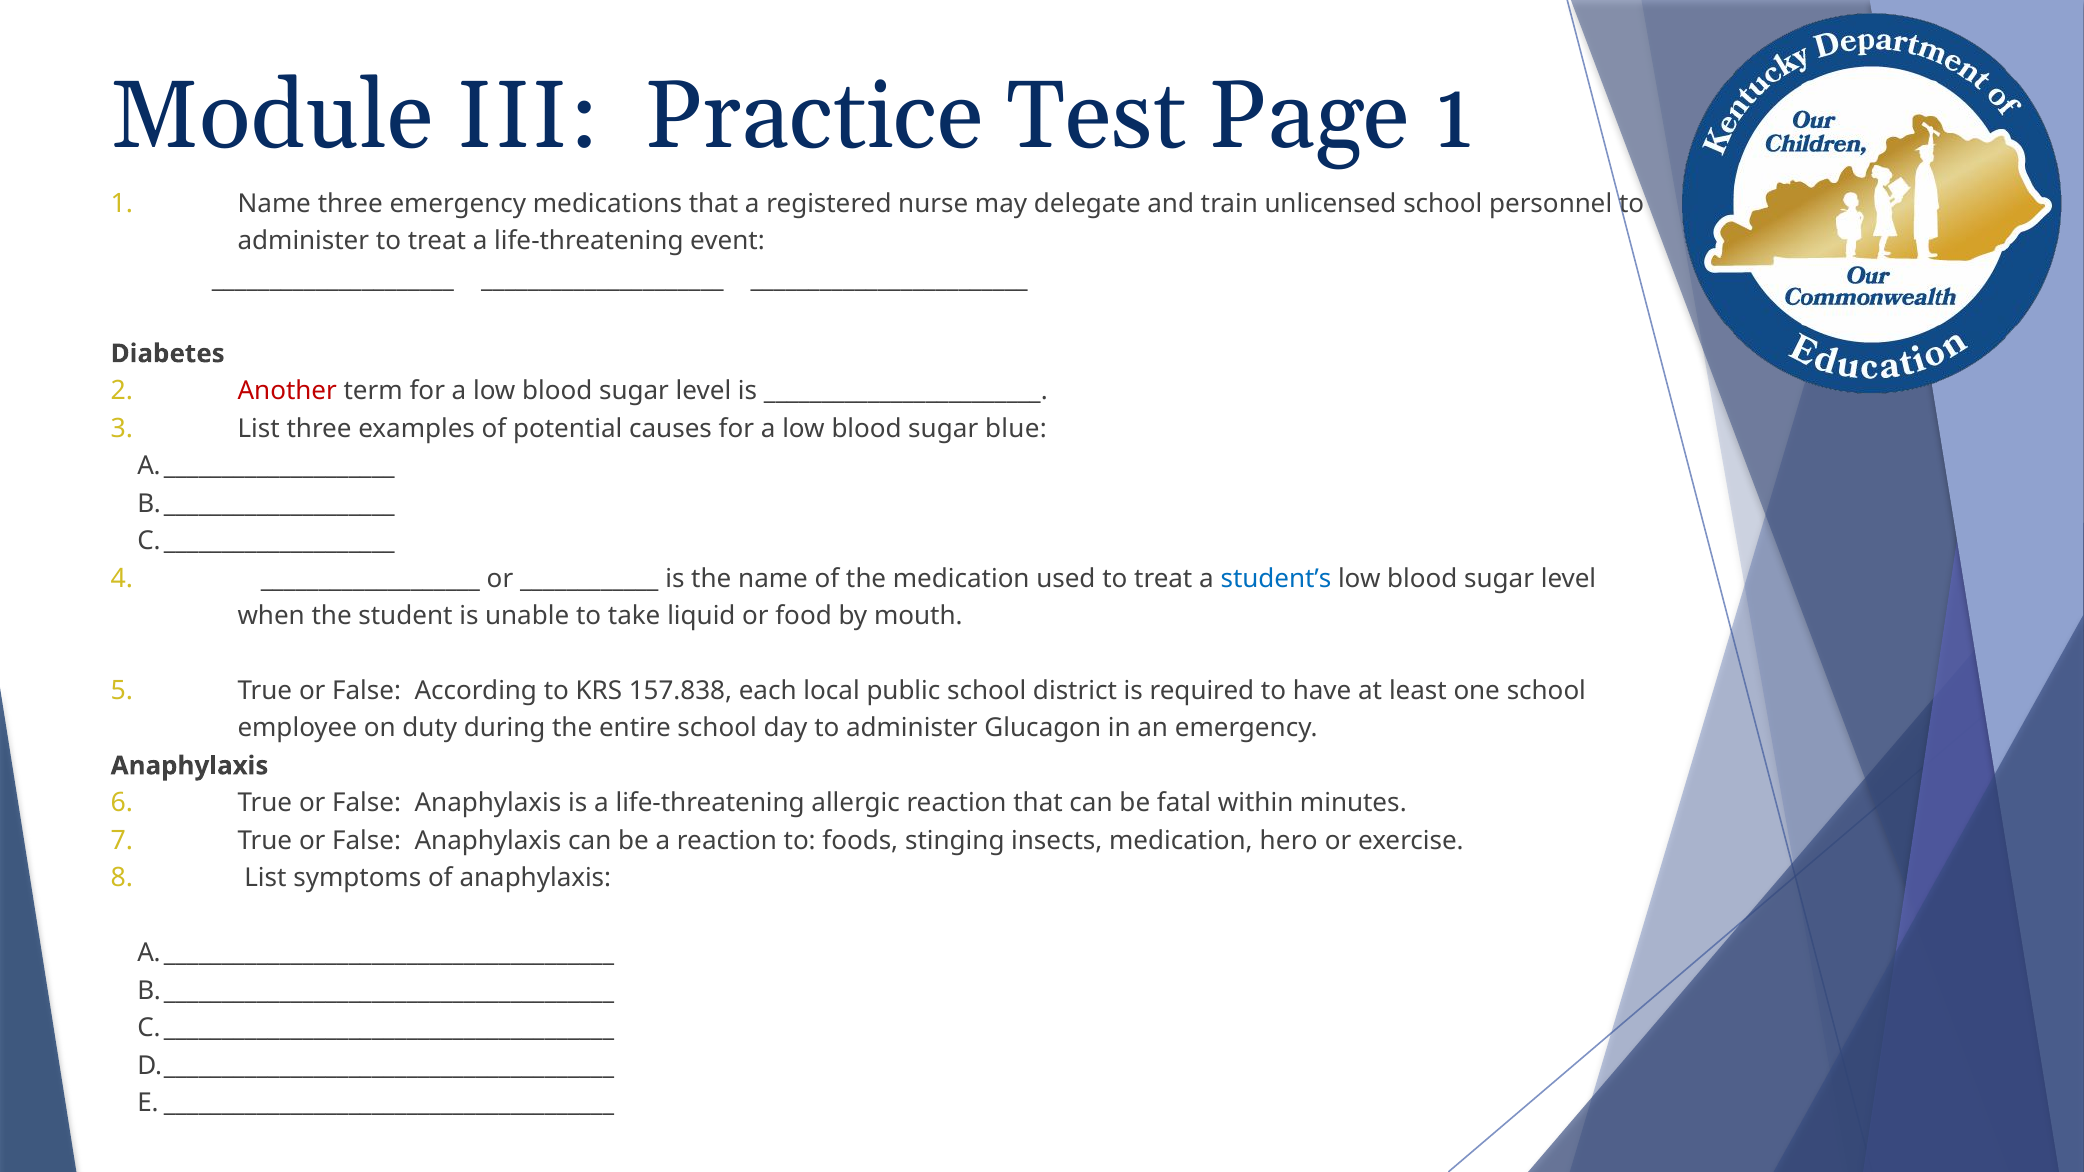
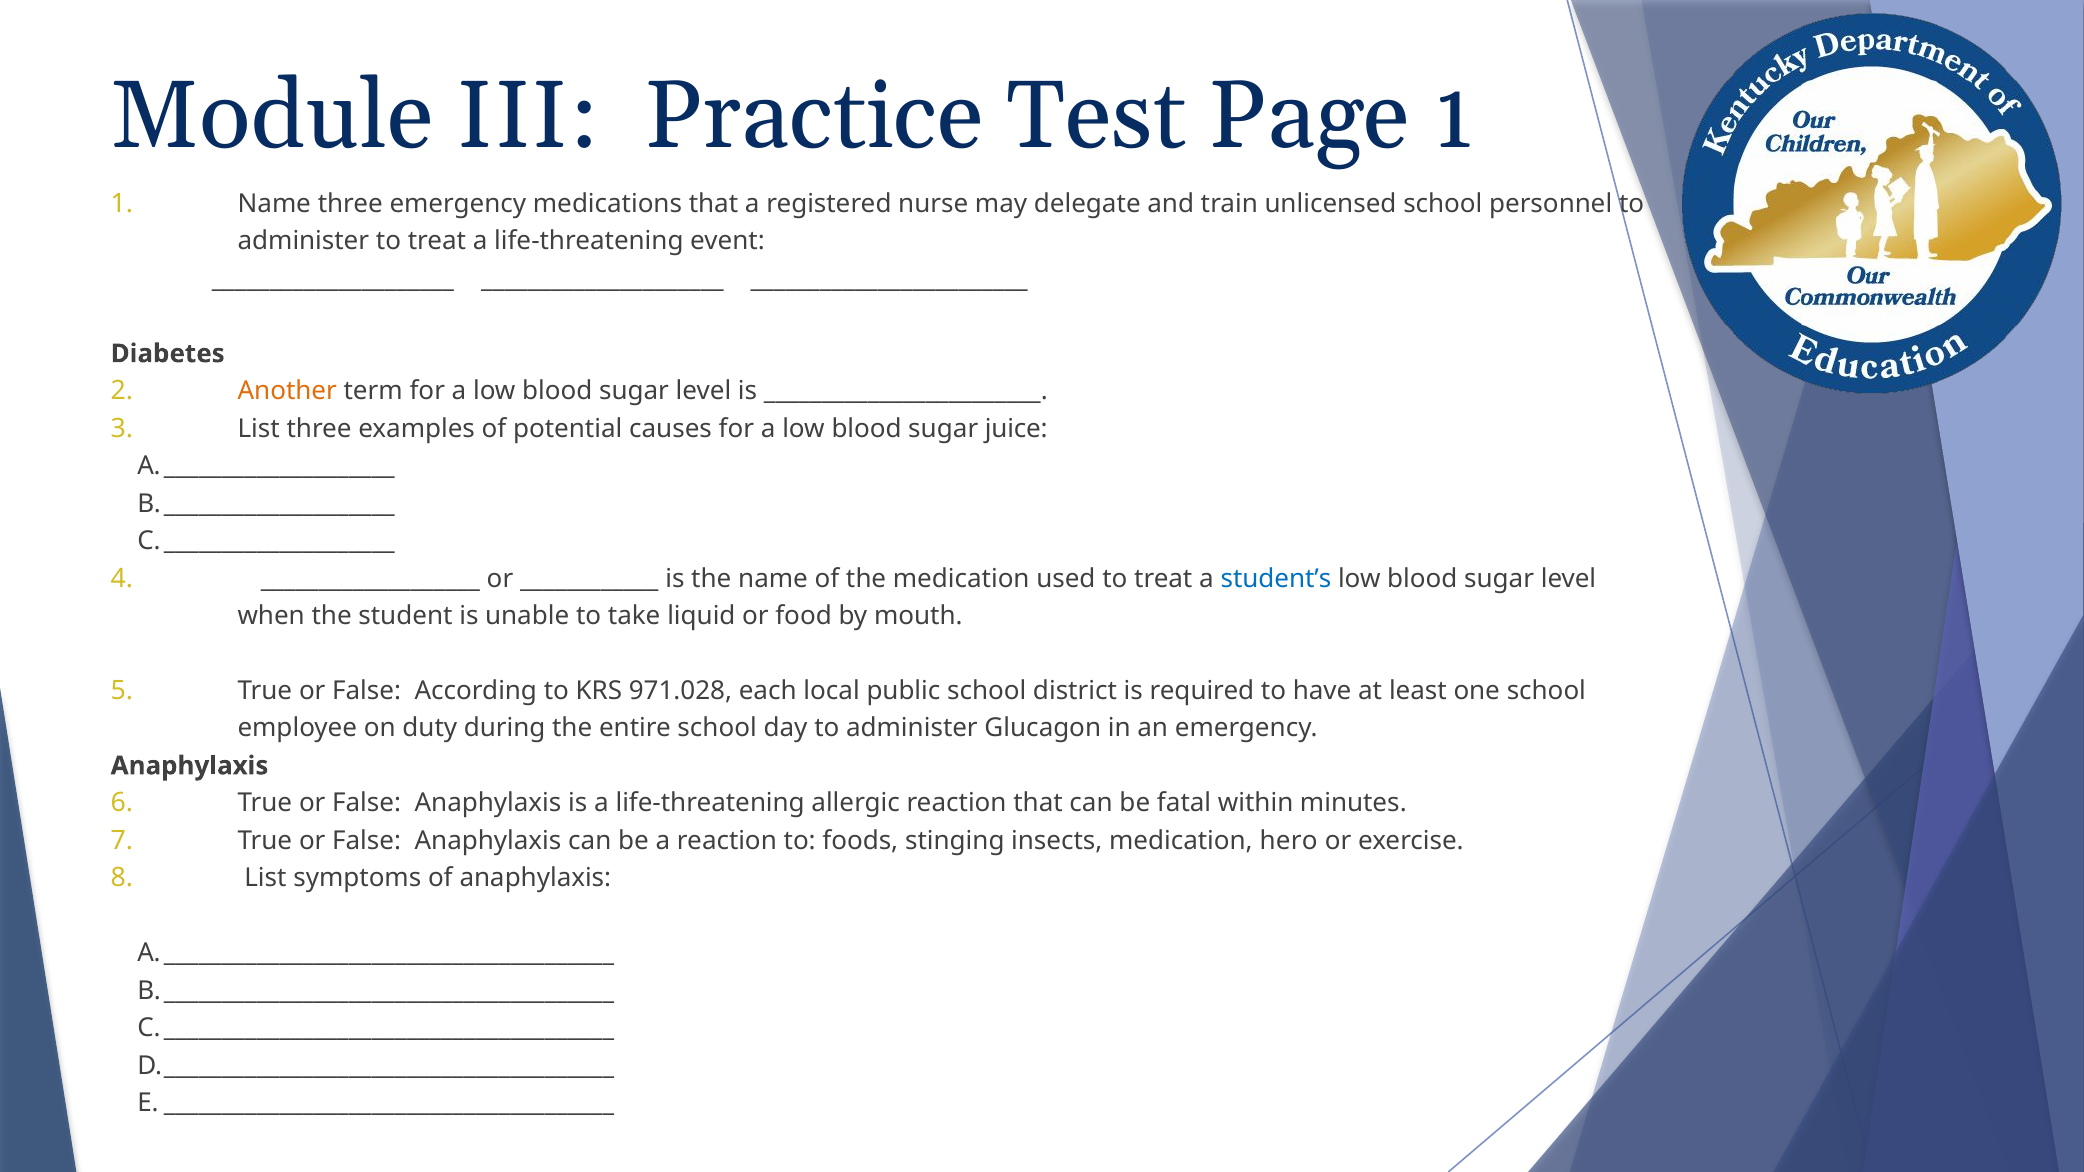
Another colour: red -> orange (287, 391)
blue: blue -> juice (1016, 429)
157.838: 157.838 -> 971.028 (680, 691)
